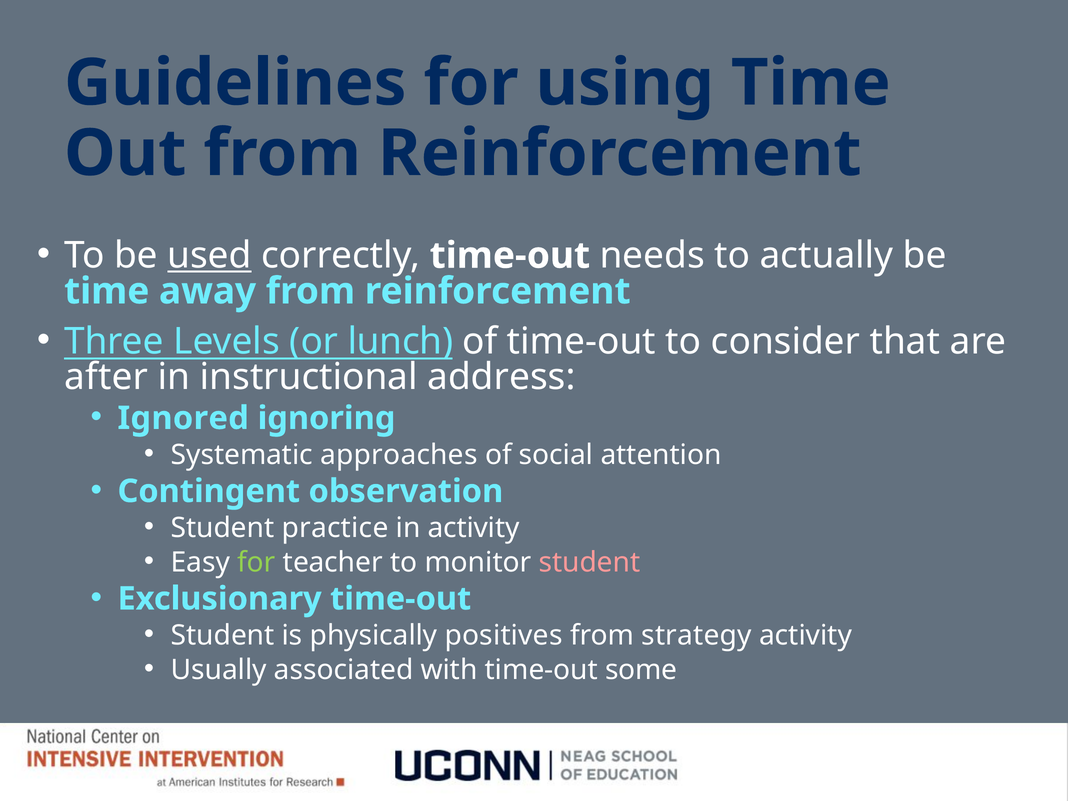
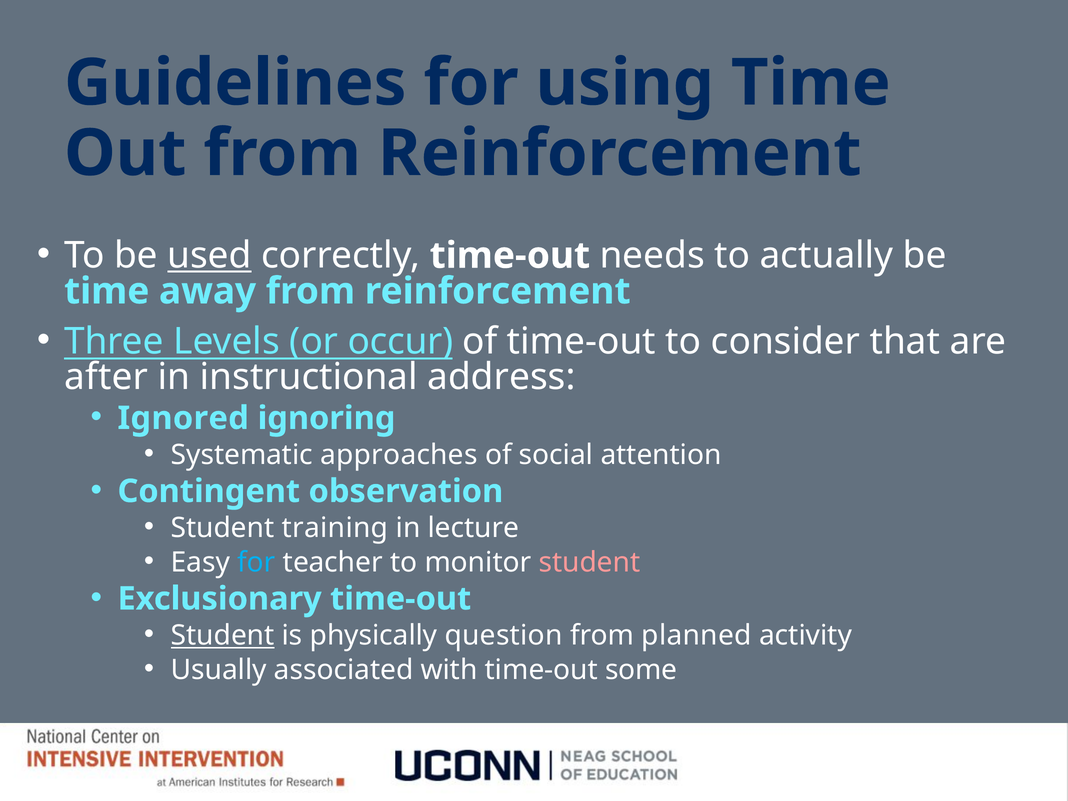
lunch: lunch -> occur (400, 342)
practice: practice -> training (335, 528)
in activity: activity -> lecture (474, 528)
for colour: light green -> light blue (256, 562)
Student underline: none -> present (223, 635)
positives: positives -> question (504, 635)
strategy: strategy -> planned (696, 635)
